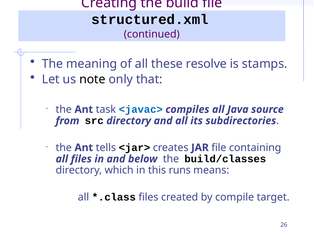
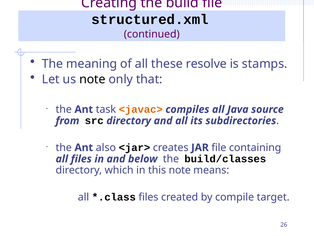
<javac> colour: blue -> orange (141, 109)
tells: tells -> also (106, 147)
this runs: runs -> note (180, 170)
